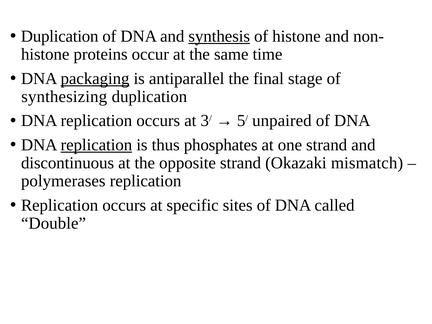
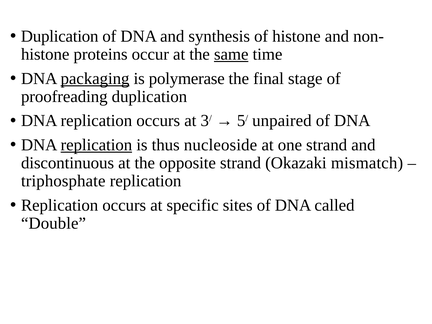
synthesis underline: present -> none (219, 36)
same underline: none -> present (231, 54)
antiparallel: antiparallel -> polymerase (187, 79)
synthesizing: synthesizing -> proofreading (64, 97)
phosphates: phosphates -> nucleoside (221, 145)
polymerases: polymerases -> triphosphate (63, 181)
